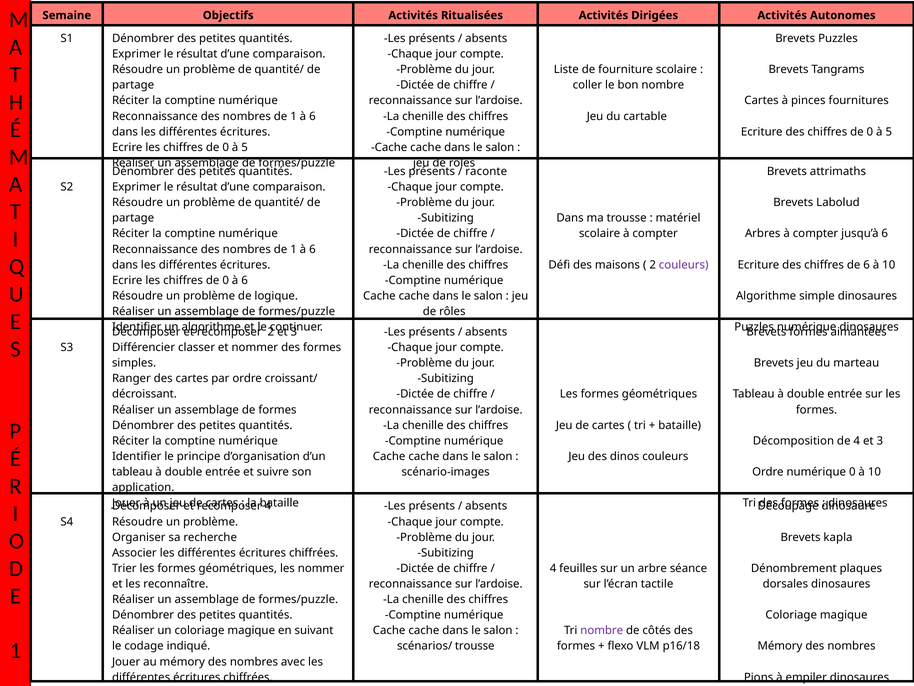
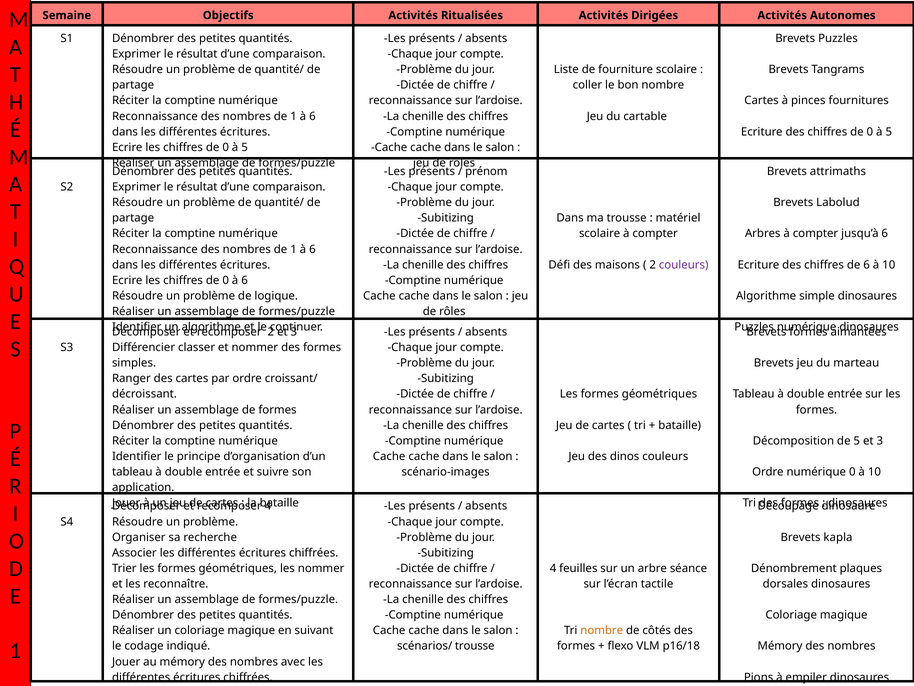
raconte: raconte -> prénom (486, 171)
de 4: 4 -> 5 (857, 441)
nombre colour: purple -> orange (602, 630)
